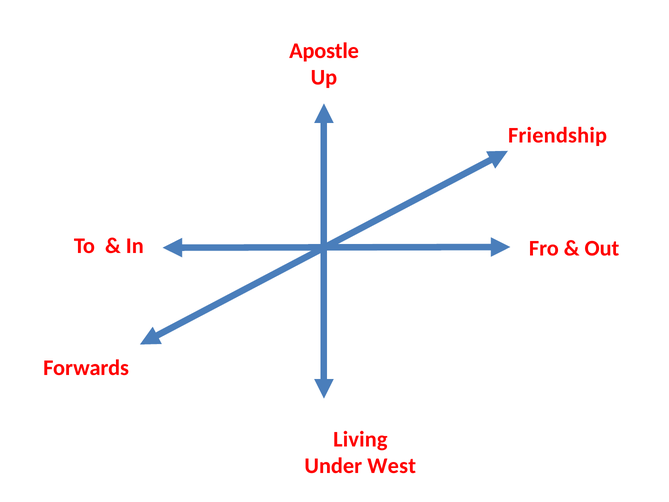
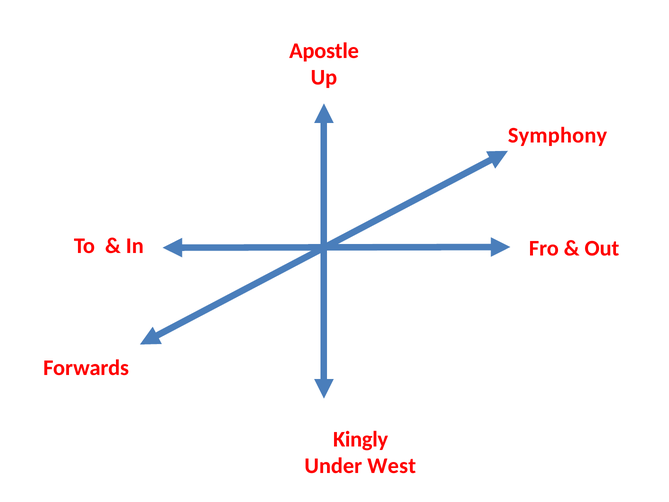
Friendship: Friendship -> Symphony (558, 136)
Living: Living -> Kingly (361, 439)
